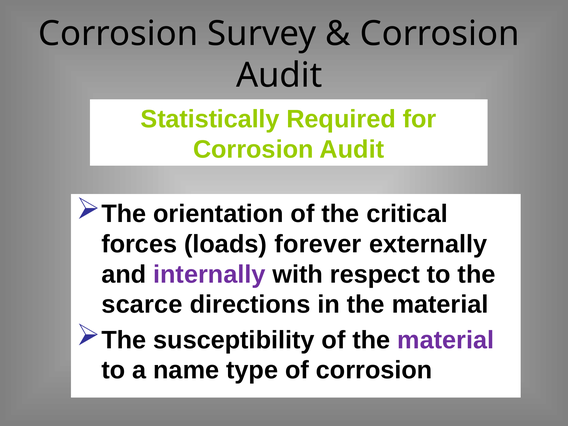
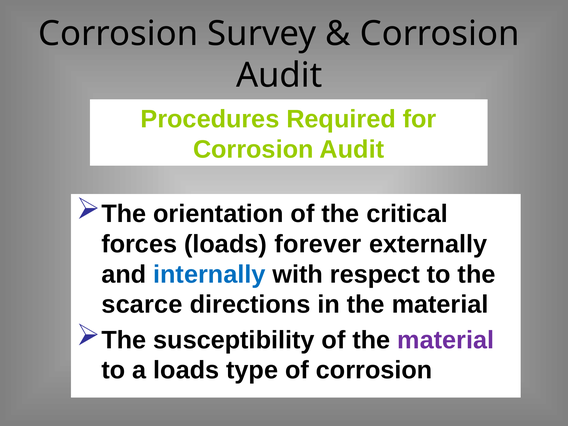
Statistically: Statistically -> Procedures (210, 119)
internally colour: purple -> blue (209, 274)
a name: name -> loads (186, 370)
